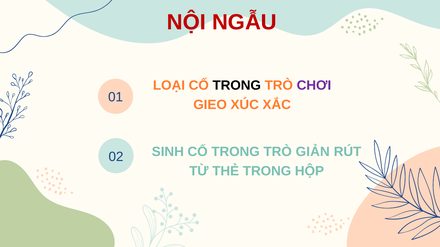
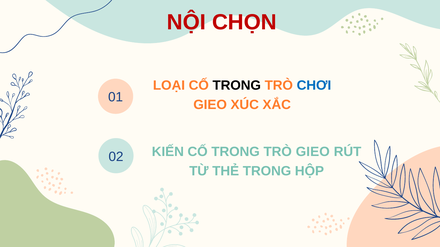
NGẪU: NGẪU -> CHỌN (244, 22)
CHƠI colour: purple -> blue (314, 86)
SINH: SINH -> KIẾN (168, 152)
TRÒ GIẢN: GIẢN -> GIEO (313, 152)
